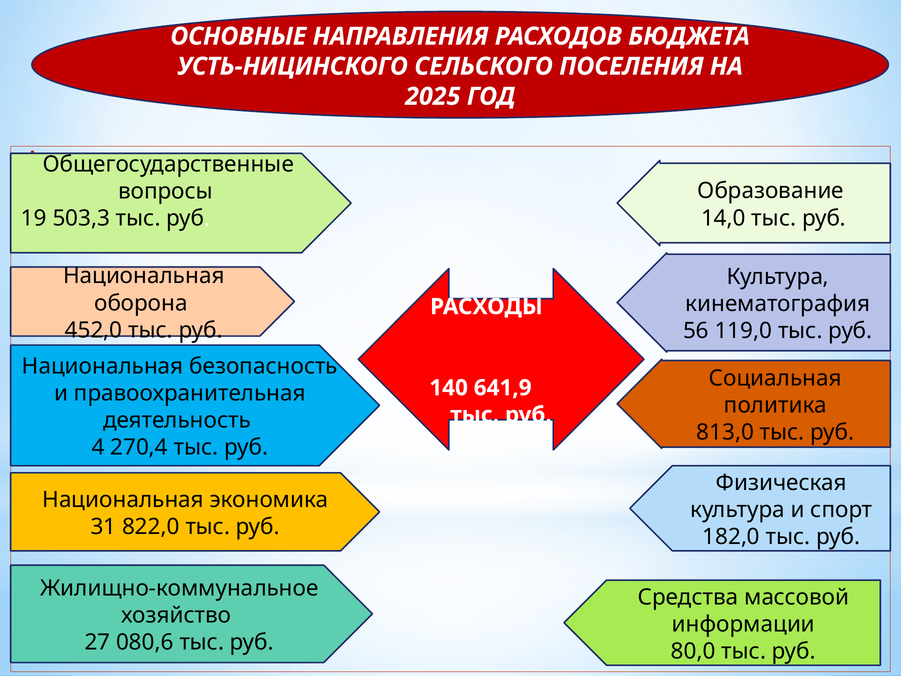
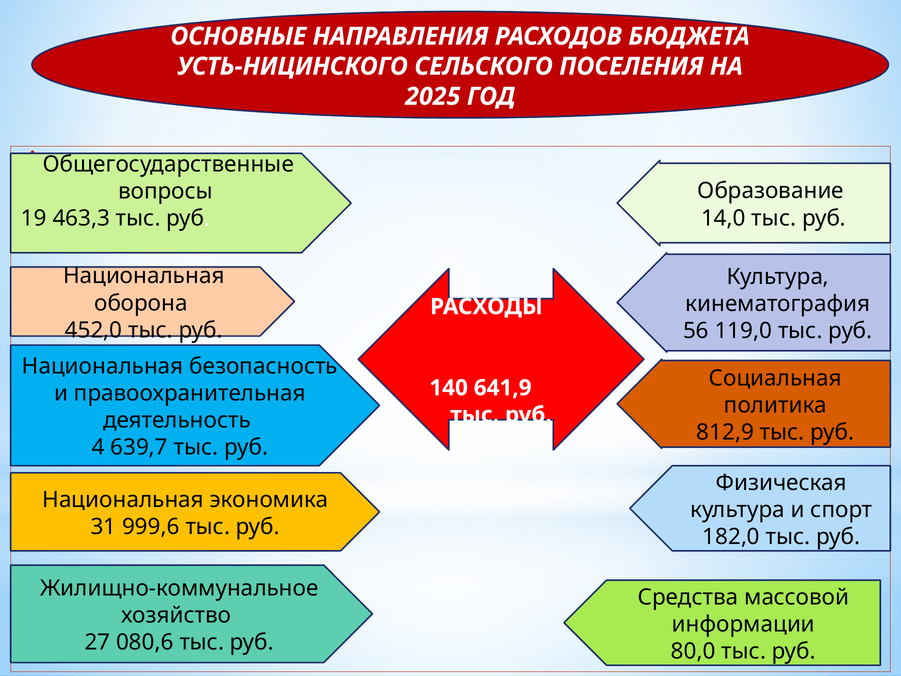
503,3: 503,3 -> 463,3 (81, 218)
813,0: 813,0 -> 812,9 (725, 432)
270,4: 270,4 -> 639,7 (139, 447)
822,0: 822,0 -> 999,6 (151, 527)
